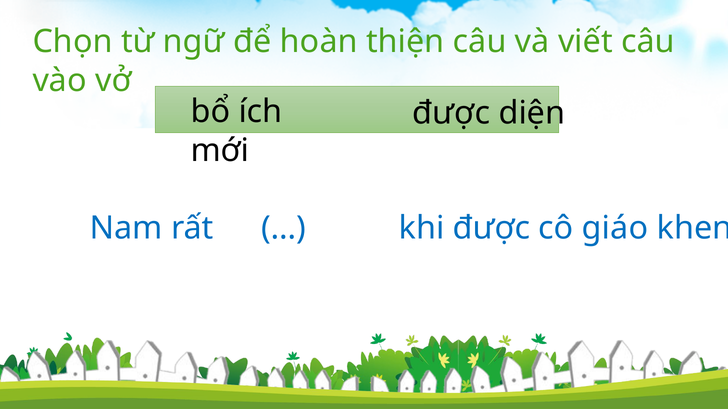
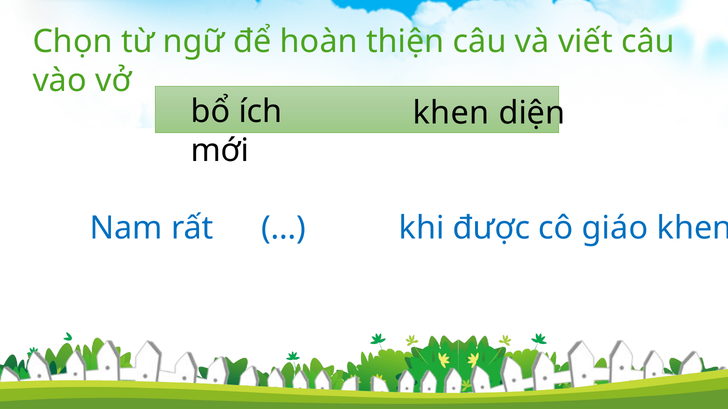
được: được -> khen (451, 113)
